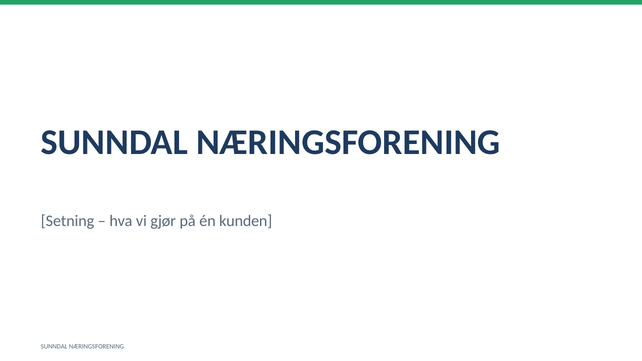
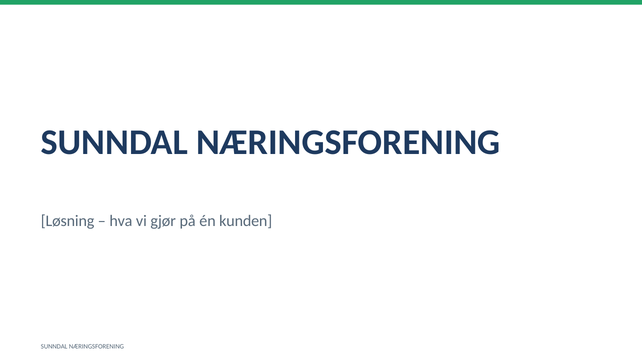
Setning: Setning -> Løsning (68, 221)
